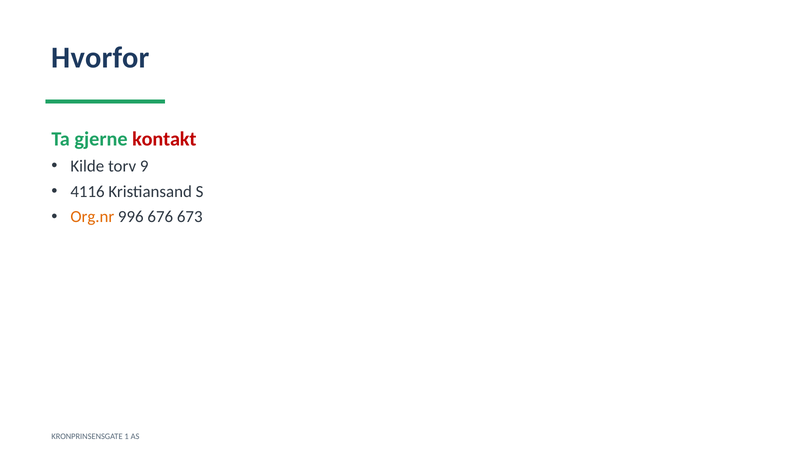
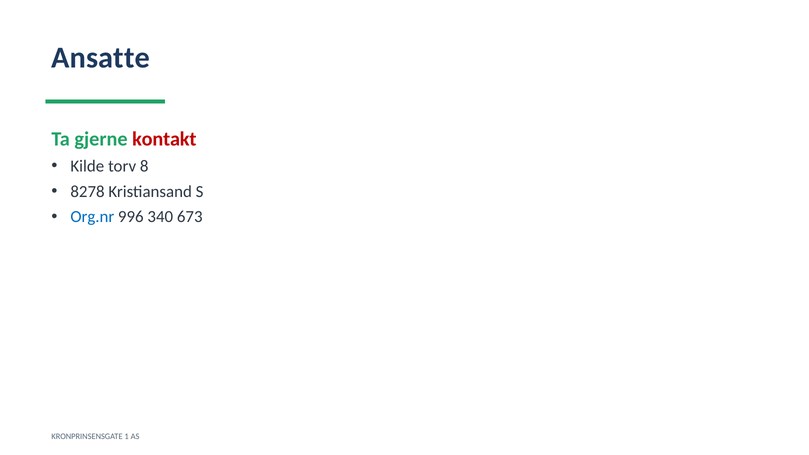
Hvorfor: Hvorfor -> Ansatte (101, 58)
9: 9 -> 8 (144, 166)
4116: 4116 -> 8278 (88, 192)
Org.nr colour: orange -> blue (92, 217)
676: 676 -> 340 (160, 217)
